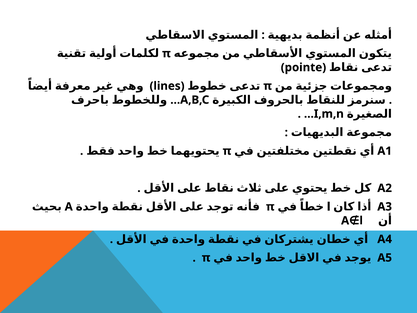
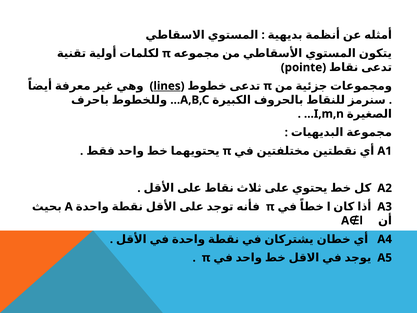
lines underline: none -> present (167, 86)
